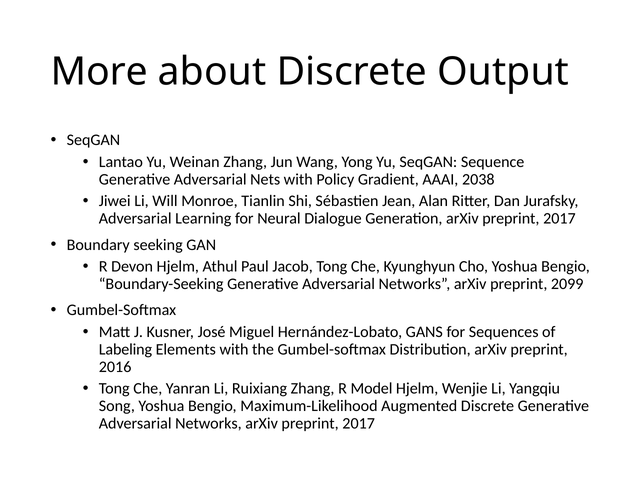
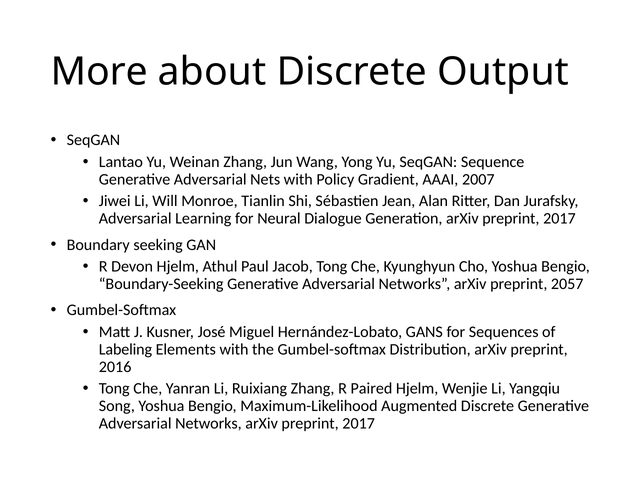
2038: 2038 -> 2007 (478, 179)
2099: 2099 -> 2057 (567, 284)
Model: Model -> Paired (371, 389)
